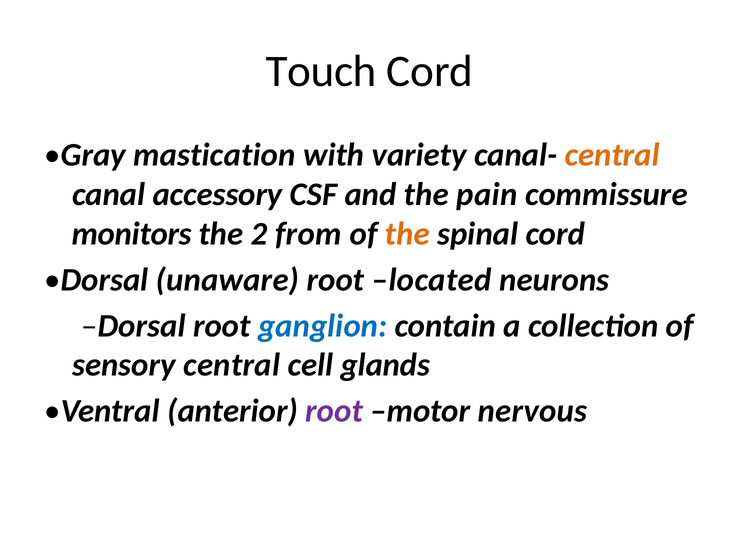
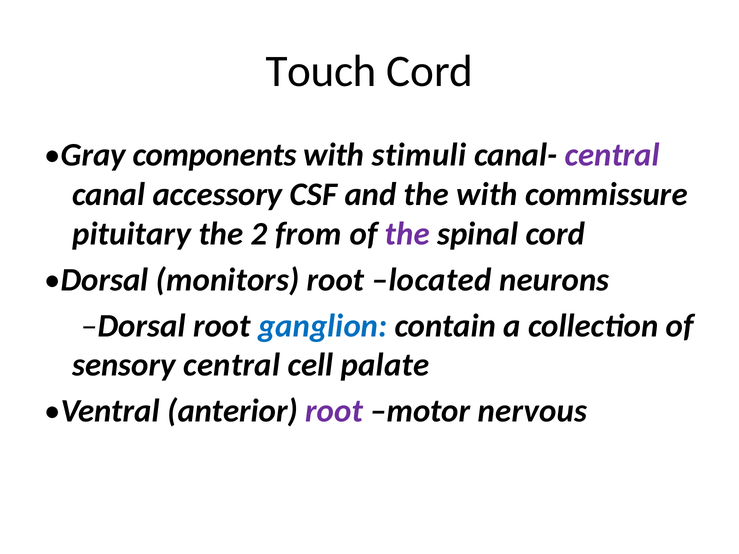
mastication: mastication -> components (215, 155)
variety: variety -> stimuli (419, 155)
central colour: orange -> purple (612, 155)
the pain: pain -> with (487, 194)
monitors: monitors -> pituitary (132, 234)
the colour: orange -> purple (407, 234)
unaware: unaware -> monitors (228, 280)
glands: glands -> palate (385, 365)
